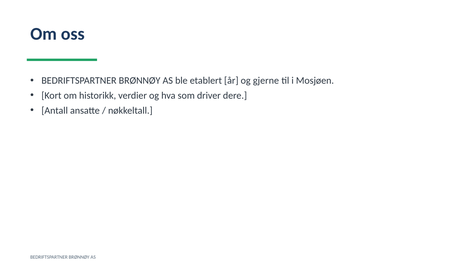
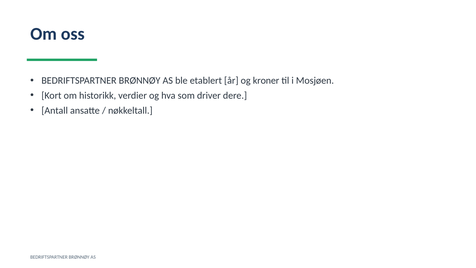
gjerne: gjerne -> kroner (266, 81)
